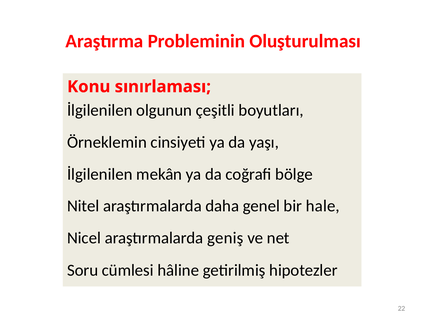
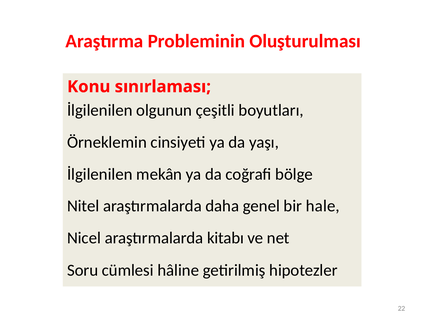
geniş: geniş -> kitabı (225, 238)
